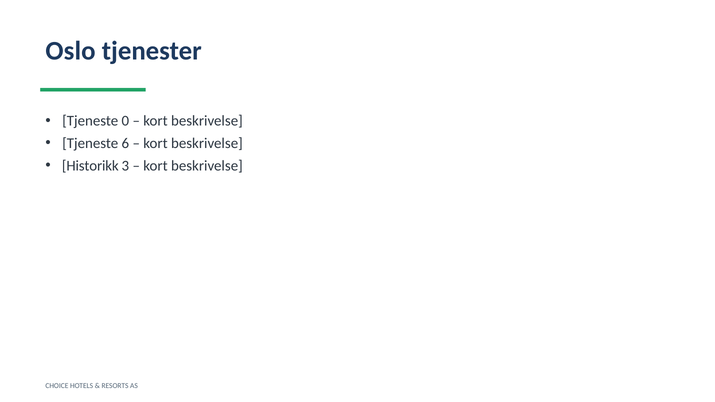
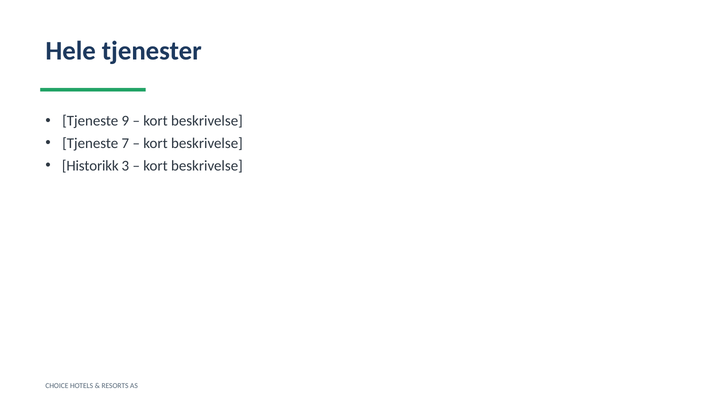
Oslo: Oslo -> Hele (71, 51)
0: 0 -> 9 (125, 121)
6: 6 -> 7 (125, 143)
